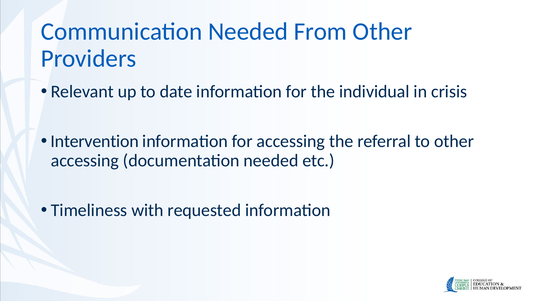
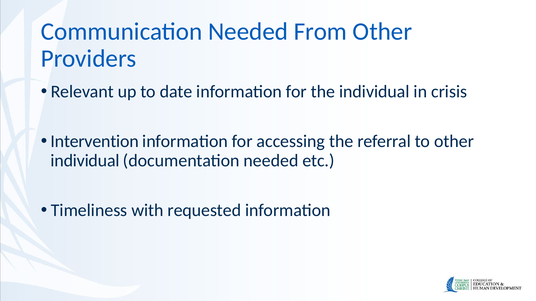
accessing: accessing -> individual (85, 161)
